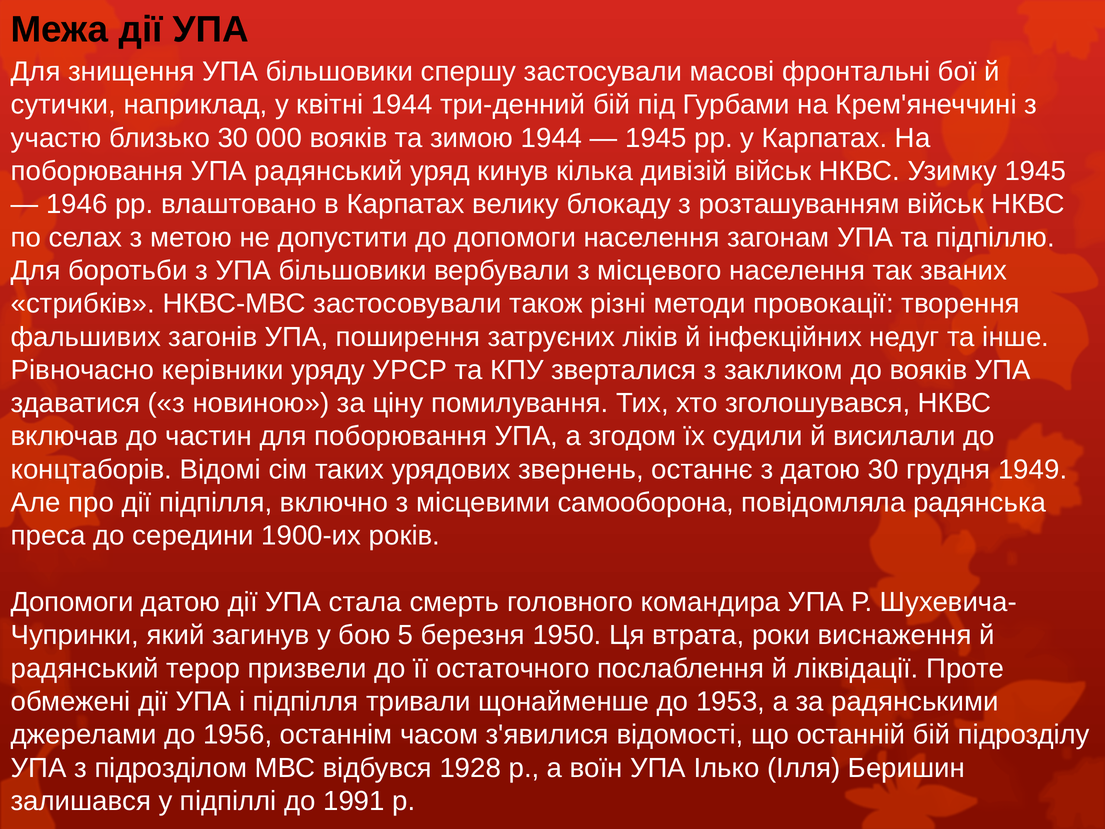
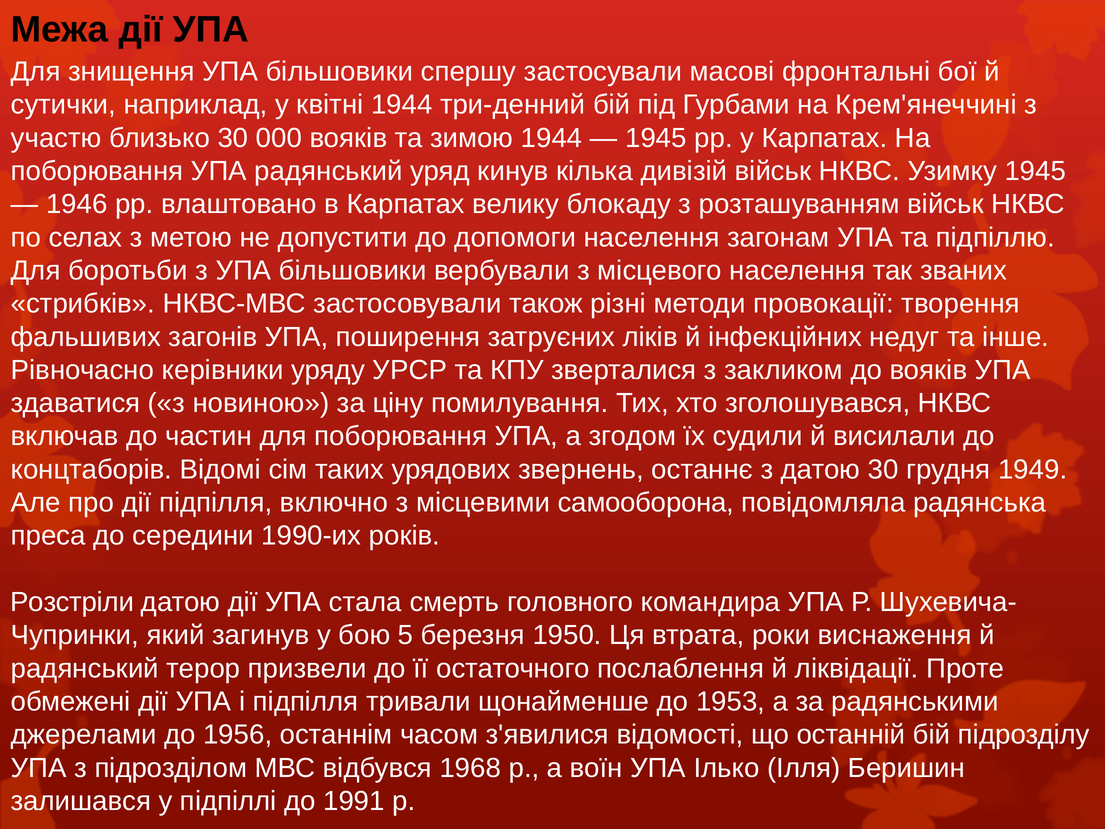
1900-их: 1900-их -> 1990-их (311, 536)
Допомоги: Допомоги -> Розстріли (72, 602)
1928: 1928 -> 1968 (470, 768)
